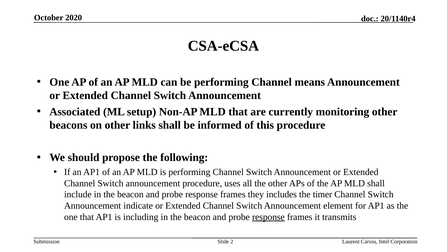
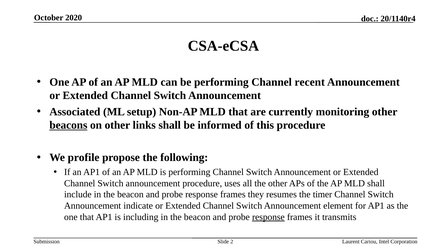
means: means -> recent (310, 82)
beacons underline: none -> present (68, 125)
should: should -> profile (84, 157)
includes: includes -> resumes (282, 194)
